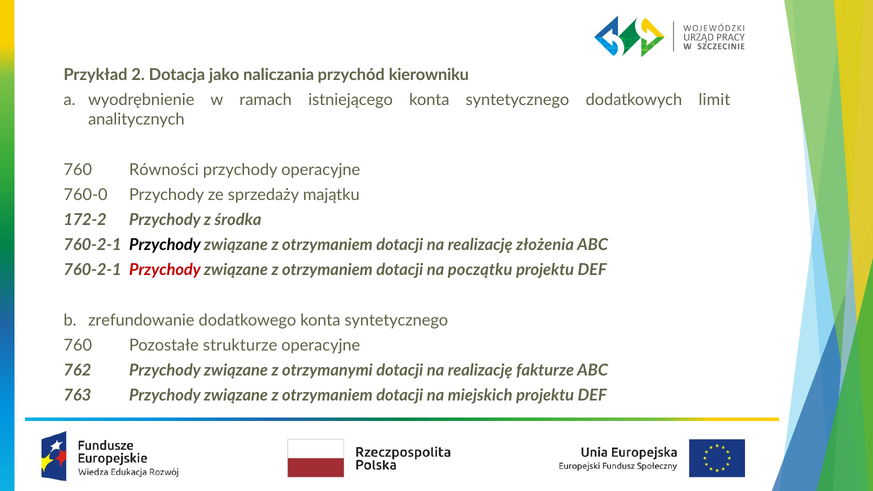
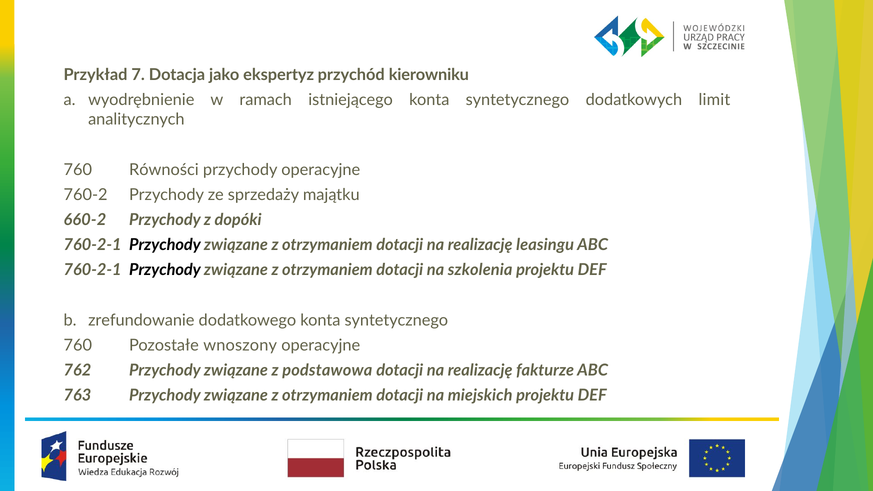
2: 2 -> 7 (138, 75)
naliczania: naliczania -> ekspertyz (279, 75)
760-0: 760-0 -> 760-2 (86, 195)
172-2: 172-2 -> 660-2 (85, 220)
środka: środka -> dopóki (238, 220)
złożenia: złożenia -> leasingu (545, 245)
Przychody colour: red -> black (165, 270)
początku: początku -> szkolenia (480, 270)
strukturze: strukturze -> wnoszony (240, 345)
otrzymanymi: otrzymanymi -> podstawowa (327, 370)
